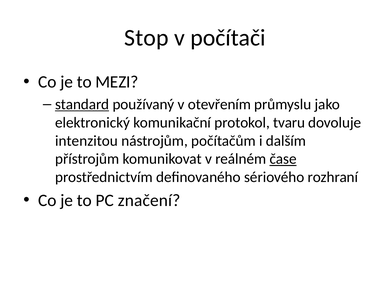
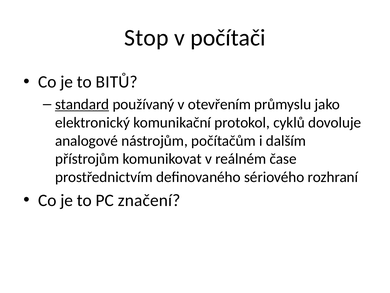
MEZI: MEZI -> BITŮ (117, 82)
tvaru: tvaru -> cyklů (289, 122)
intenzitou: intenzitou -> analogové (87, 141)
čase underline: present -> none (283, 159)
